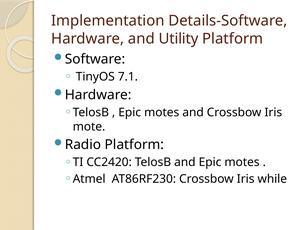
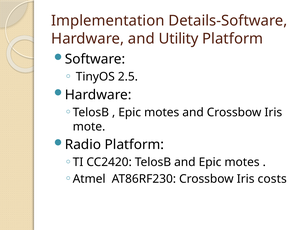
7.1: 7.1 -> 2.5 (128, 77)
while: while -> costs (272, 179)
